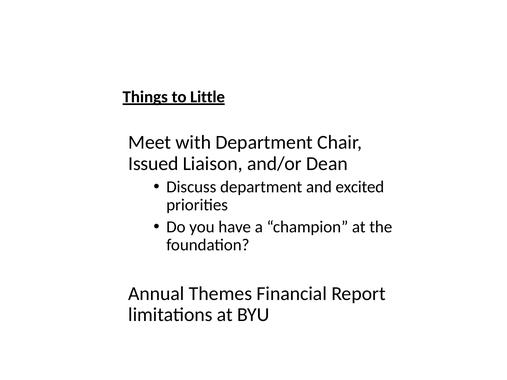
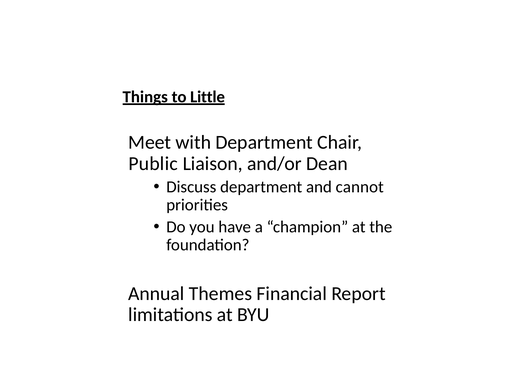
Issued: Issued -> Public (153, 164)
excited: excited -> cannot (360, 187)
